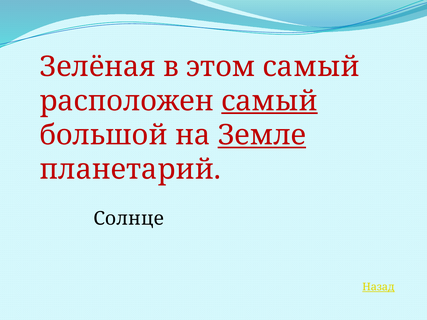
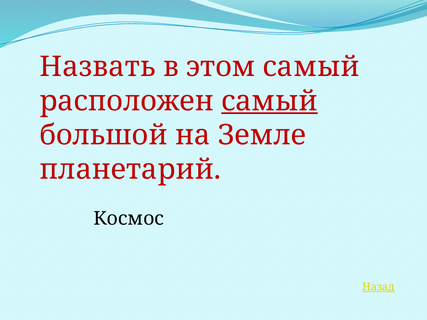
Зелёная: Зелёная -> Назвать (97, 67)
Земле underline: present -> none (262, 135)
Солнце: Солнце -> Космос (129, 219)
